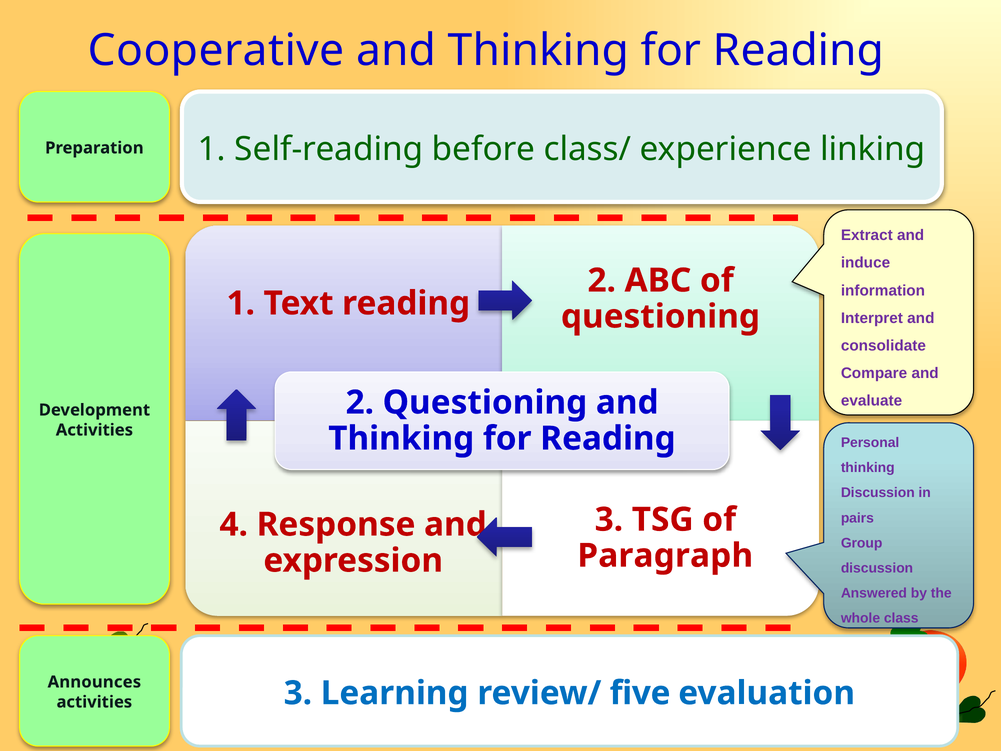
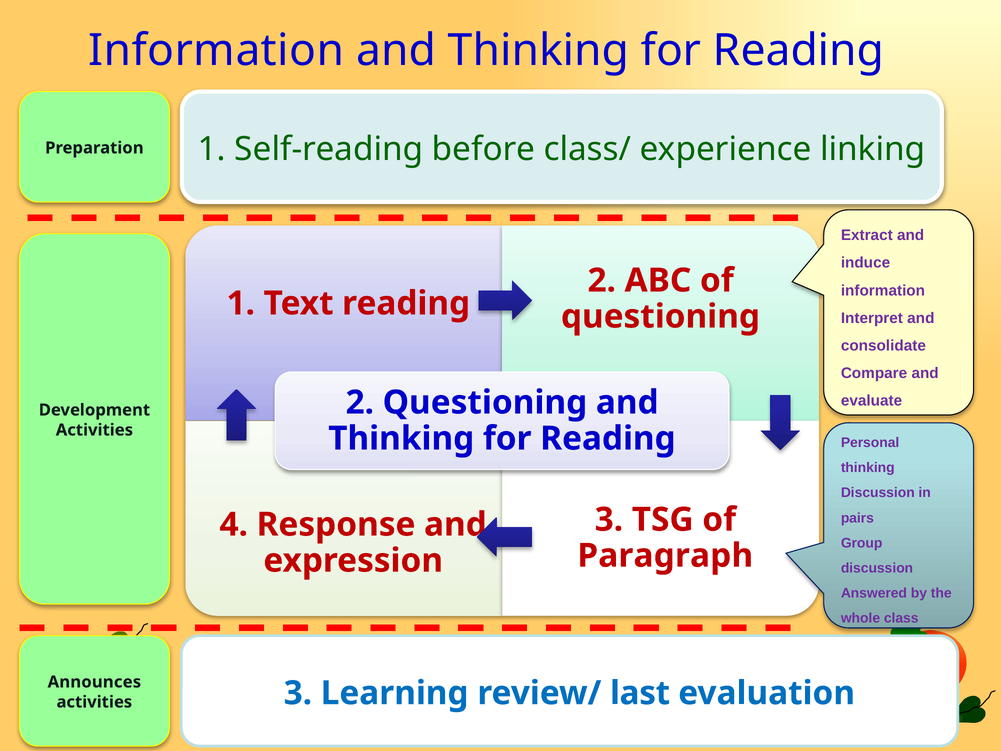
Cooperative: Cooperative -> Information (216, 50)
five: five -> last (640, 693)
